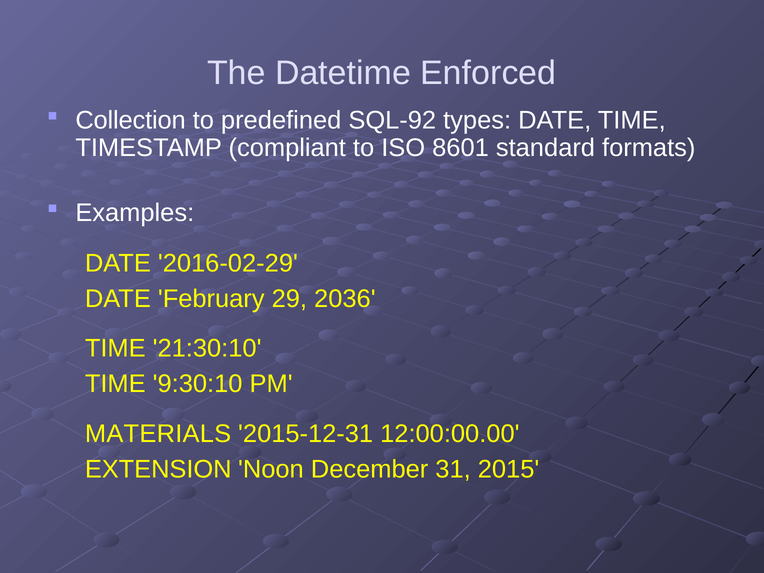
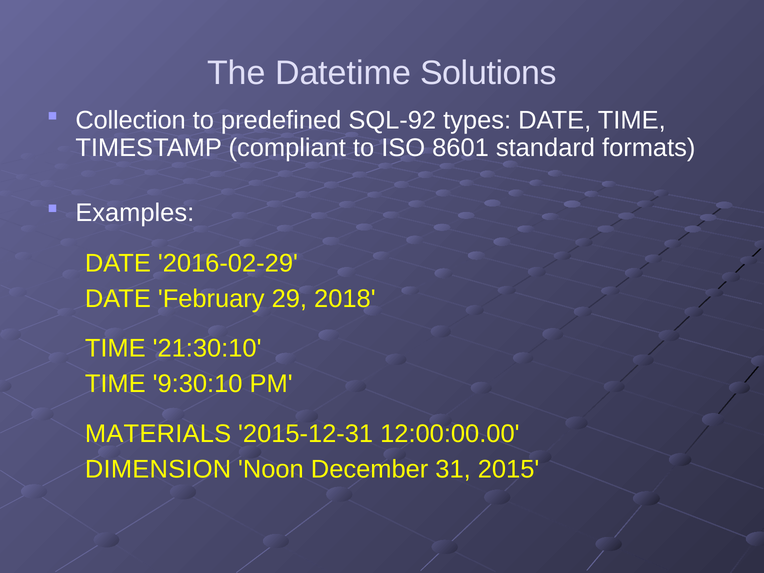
Enforced: Enforced -> Solutions (488, 73)
2036: 2036 -> 2018 (345, 299)
EXTENSION: EXTENSION -> DIMENSION (158, 469)
